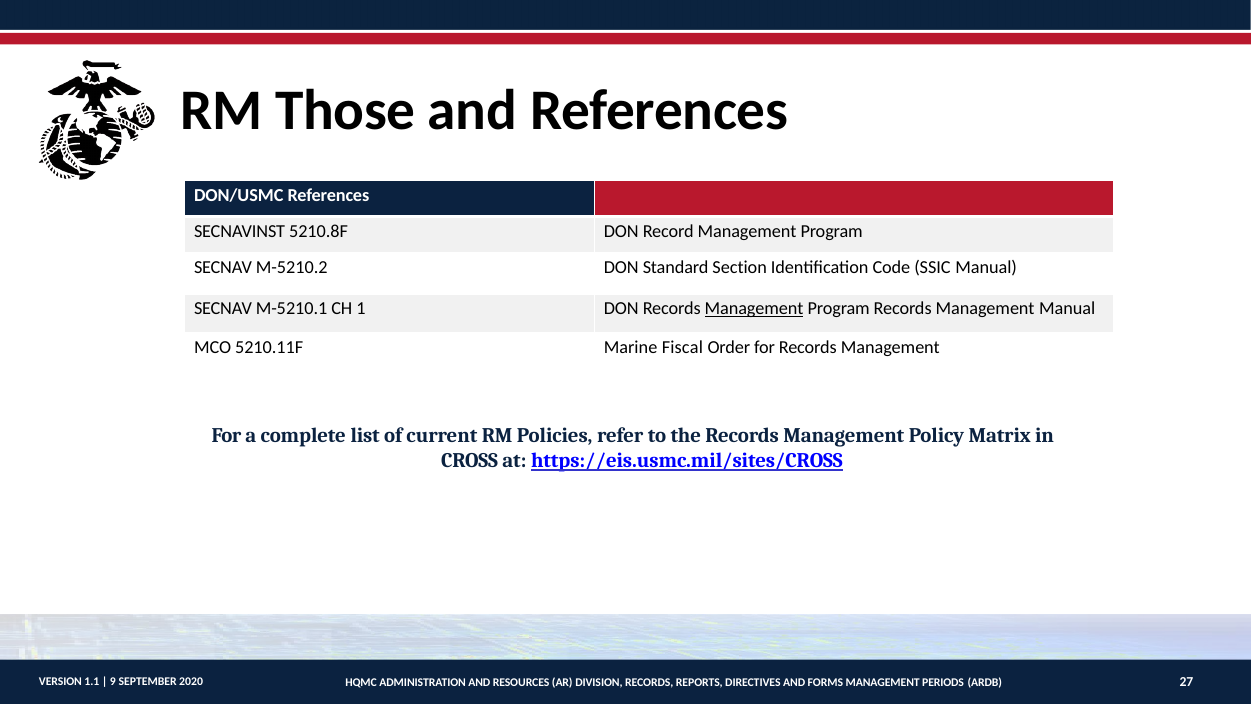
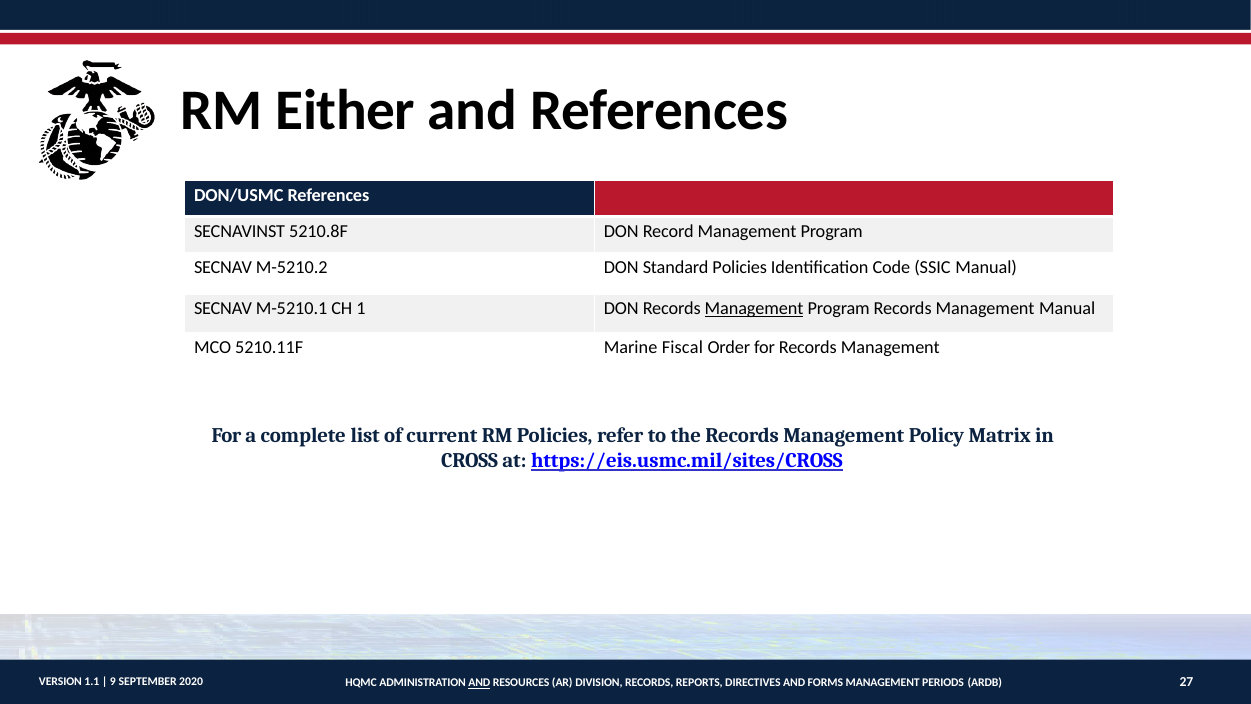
Those: Those -> Either (346, 110)
Standard Section: Section -> Policies (740, 268)
AND underline: none -> present (479, 683)
